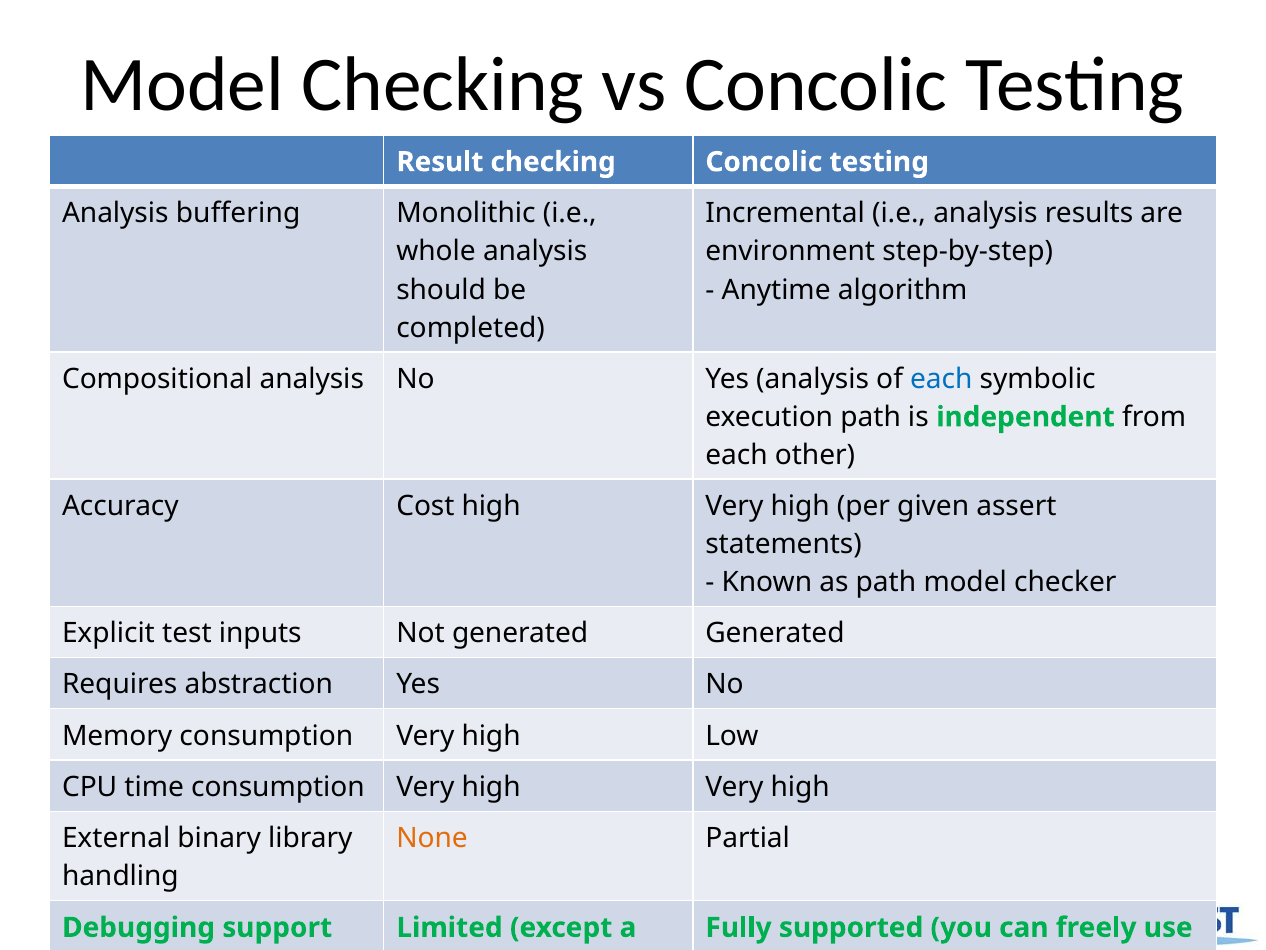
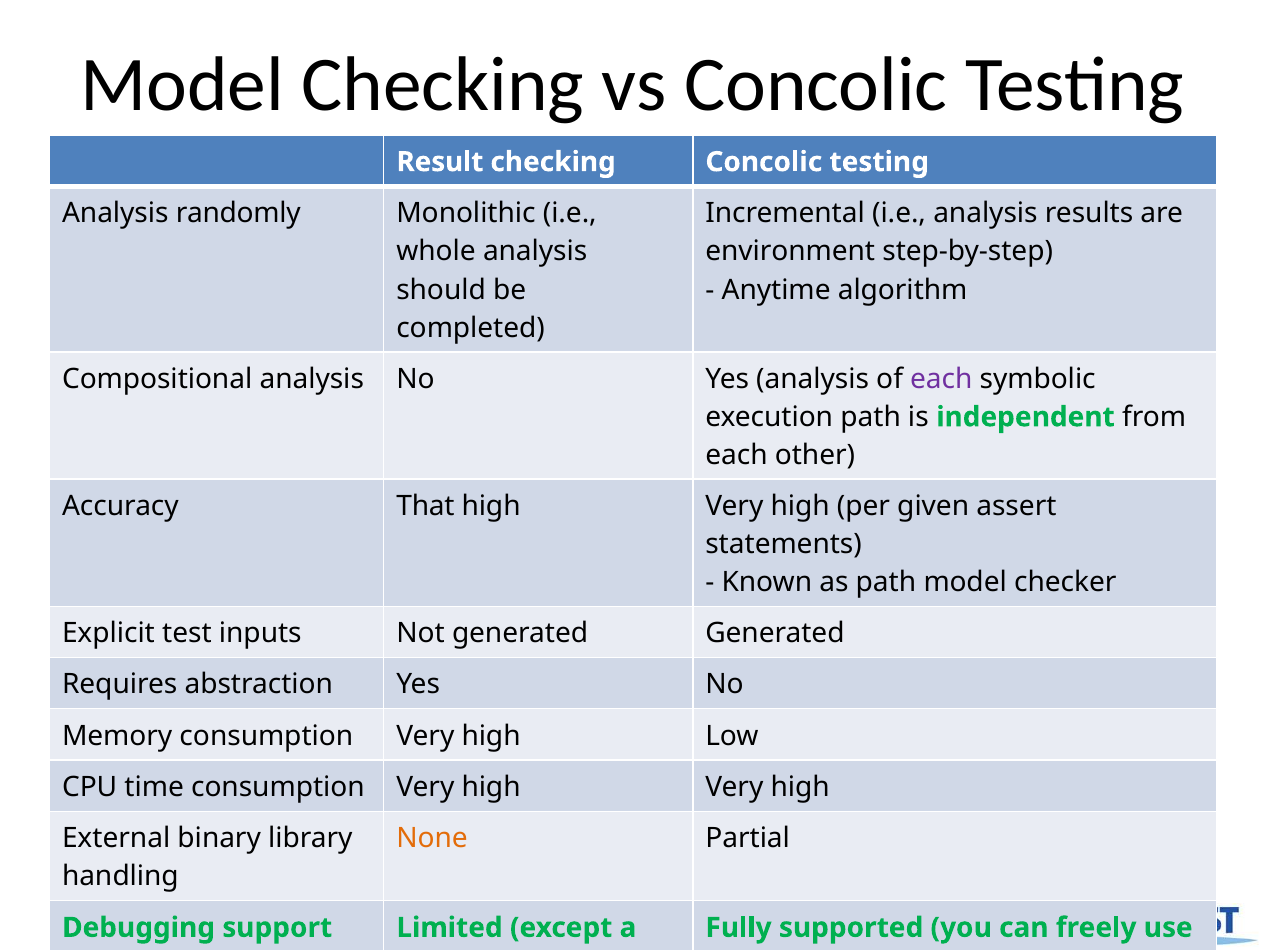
buffering: buffering -> randomly (238, 213)
each colour: blue -> purple (941, 379)
Cost: Cost -> That (426, 506)
